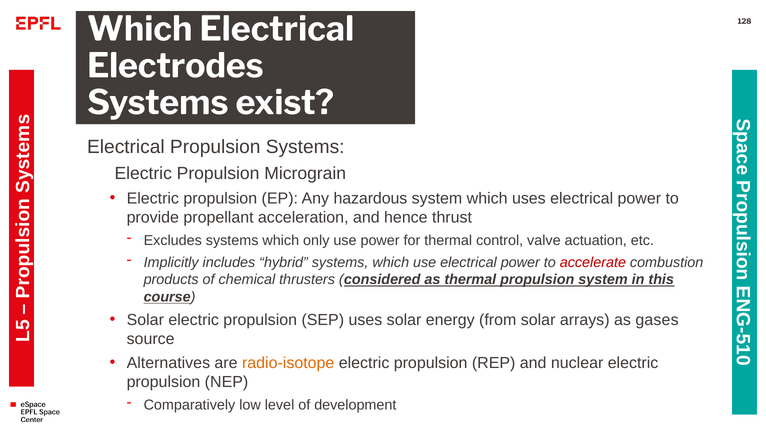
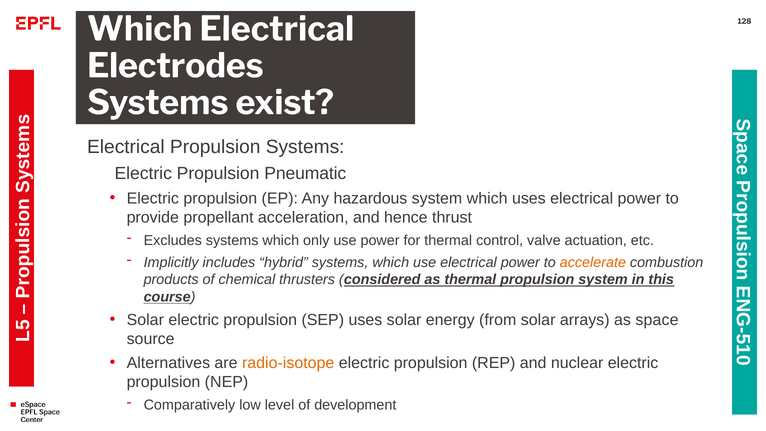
Micrograin: Micrograin -> Pneumatic (305, 173)
accelerate colour: red -> orange (593, 262)
gases: gases -> space (657, 320)
